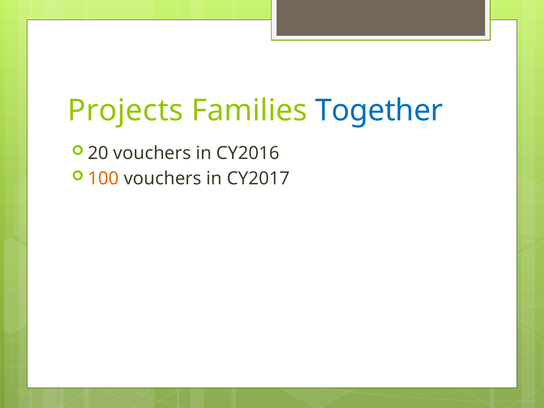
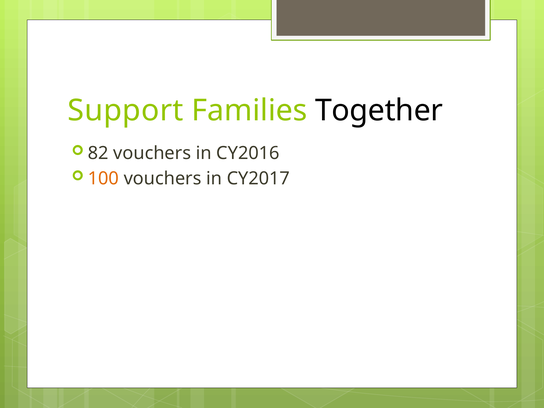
Projects: Projects -> Support (126, 110)
Together colour: blue -> black (379, 110)
20: 20 -> 82 (98, 153)
